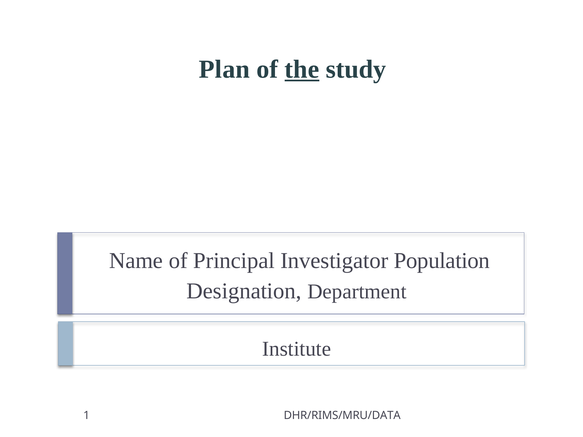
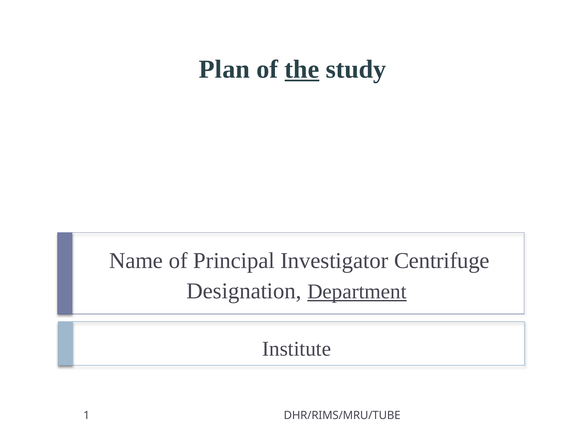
Population: Population -> Centrifuge (442, 261)
Department underline: none -> present (357, 292)
DHR/RIMS/MRU/DATA: DHR/RIMS/MRU/DATA -> DHR/RIMS/MRU/TUBE (342, 416)
